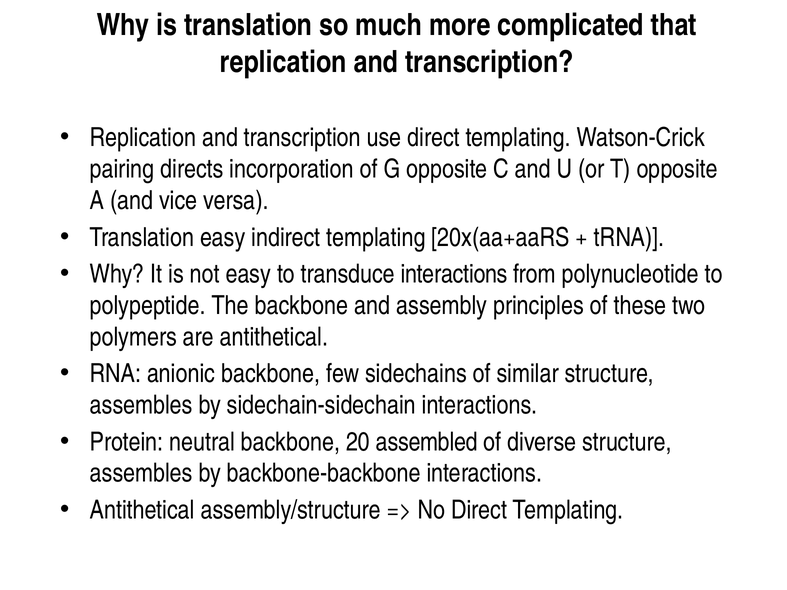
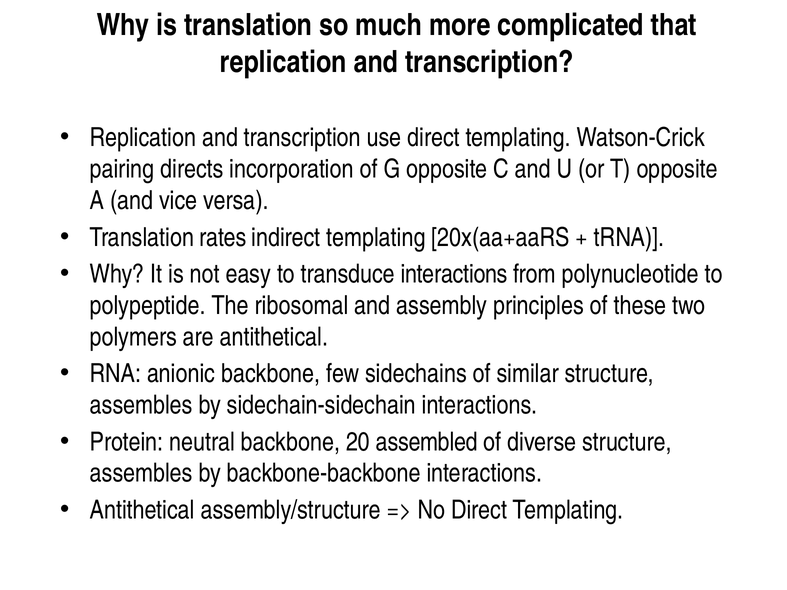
Translation easy: easy -> rates (223, 237)
The backbone: backbone -> ribosomal (302, 306)
